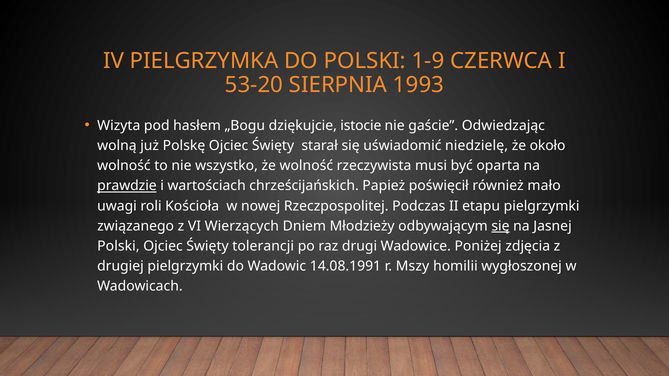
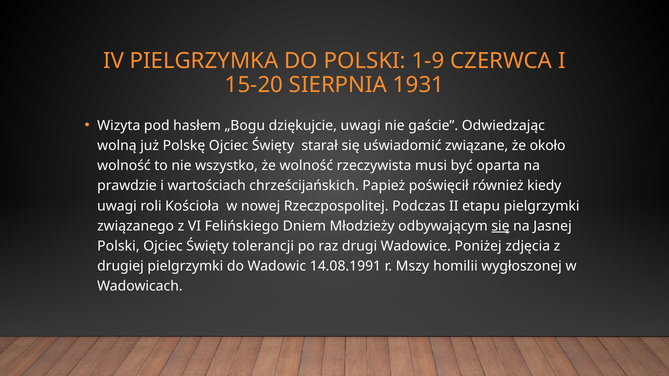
53-20: 53-20 -> 15-20 (254, 85)
1993: 1993 -> 1931 (419, 85)
dziękujcie istocie: istocie -> uwagi (361, 126)
niedzielę: niedzielę -> związane (477, 146)
prawdzie underline: present -> none (127, 186)
mało: mało -> kiedy (544, 186)
Wierzących: Wierzących -> Felińskiego (242, 226)
